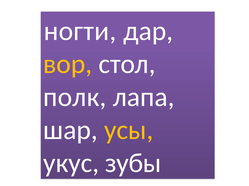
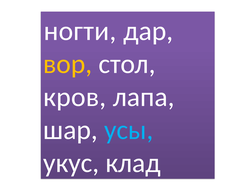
полк: полк -> кров (75, 97)
усы colour: yellow -> light blue (129, 131)
зубы: зубы -> клад (133, 164)
